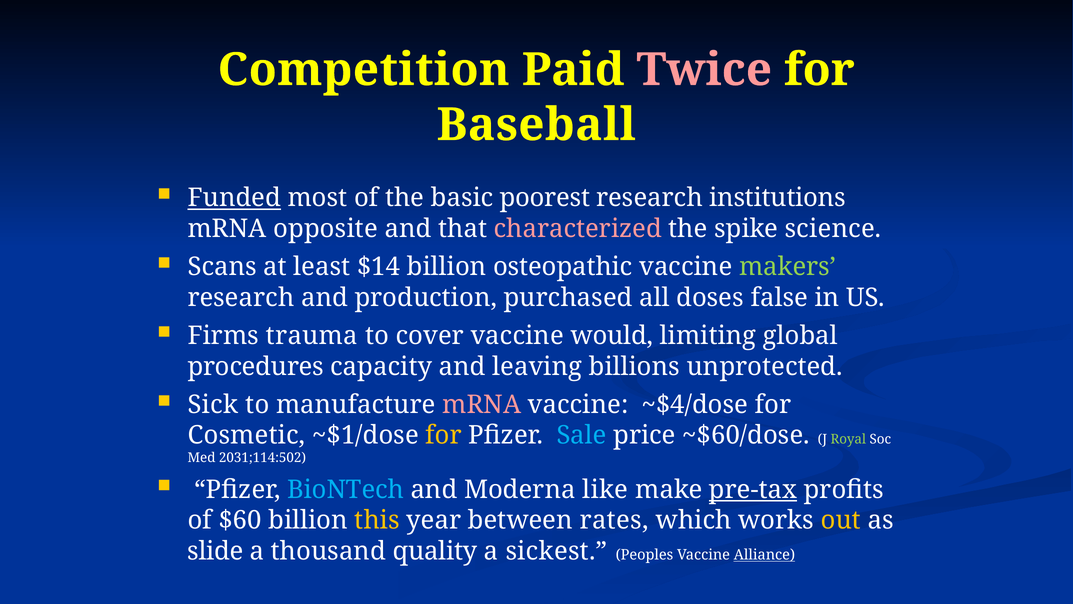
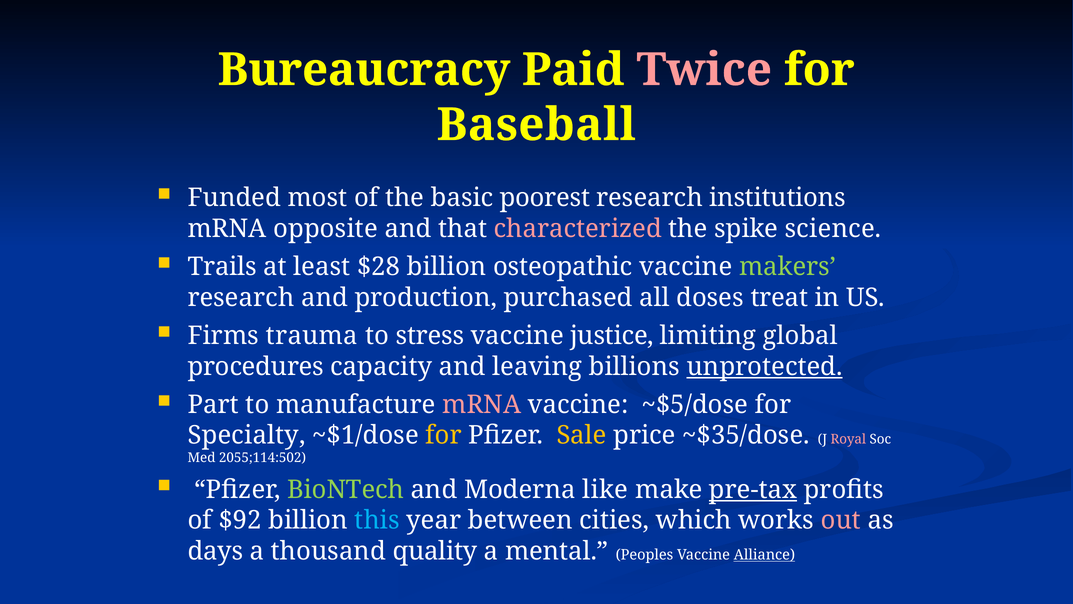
Competition: Competition -> Bureaucracy (364, 70)
Funded underline: present -> none (234, 198)
Scans: Scans -> Trails (222, 267)
$14: $14 -> $28 (379, 267)
false: false -> treat (779, 297)
cover: cover -> stress (430, 335)
would: would -> justice (612, 335)
unprotected underline: none -> present (765, 366)
Sick: Sick -> Part (213, 404)
~$4/dose: ~$4/dose -> ~$5/dose (695, 404)
Cosmetic: Cosmetic -> Specialty (247, 435)
Sale colour: light blue -> yellow (582, 435)
~$60/dose: ~$60/dose -> ~$35/dose (746, 435)
Royal colour: light green -> pink (848, 439)
2031;114:502: 2031;114:502 -> 2055;114:502 (262, 458)
BioNTech colour: light blue -> light green (346, 489)
$60: $60 -> $92 (240, 520)
this colour: yellow -> light blue (377, 520)
rates: rates -> cities (614, 520)
out colour: yellow -> pink (841, 520)
slide: slide -> days (215, 551)
sickest: sickest -> mental (557, 551)
